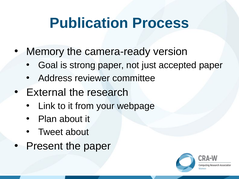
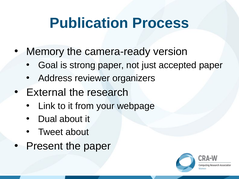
committee: committee -> organizers (134, 78)
Plan: Plan -> Dual (48, 119)
